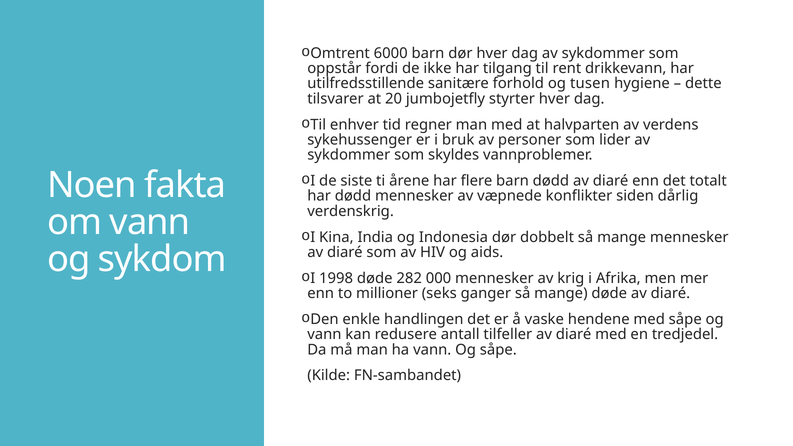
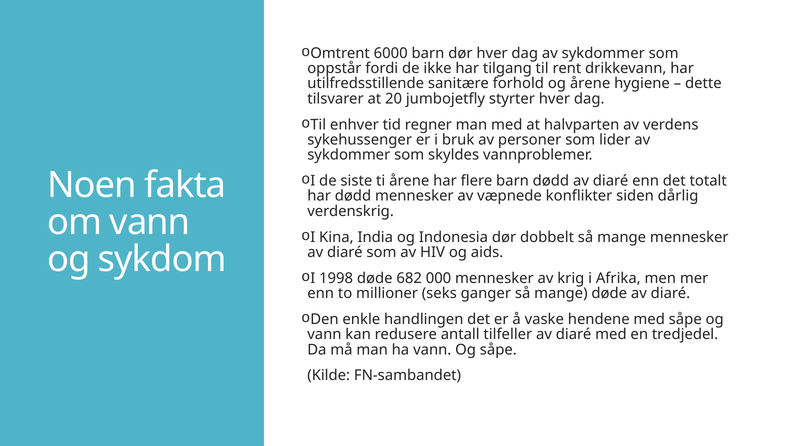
og tusen: tusen -> årene (590, 84)
282: 282 -> 682 (409, 278)
